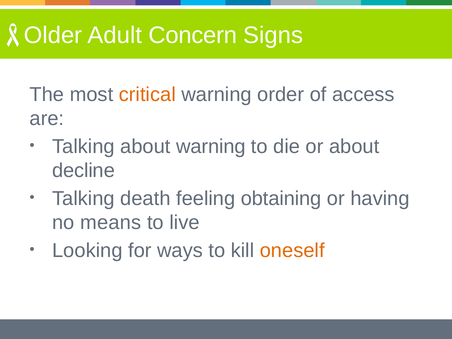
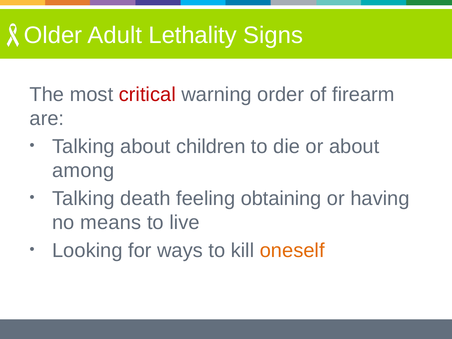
Concern: Concern -> Lethality (193, 35)
critical colour: orange -> red (147, 94)
access: access -> firearm (363, 94)
about warning: warning -> children (211, 146)
decline: decline -> among (83, 171)
